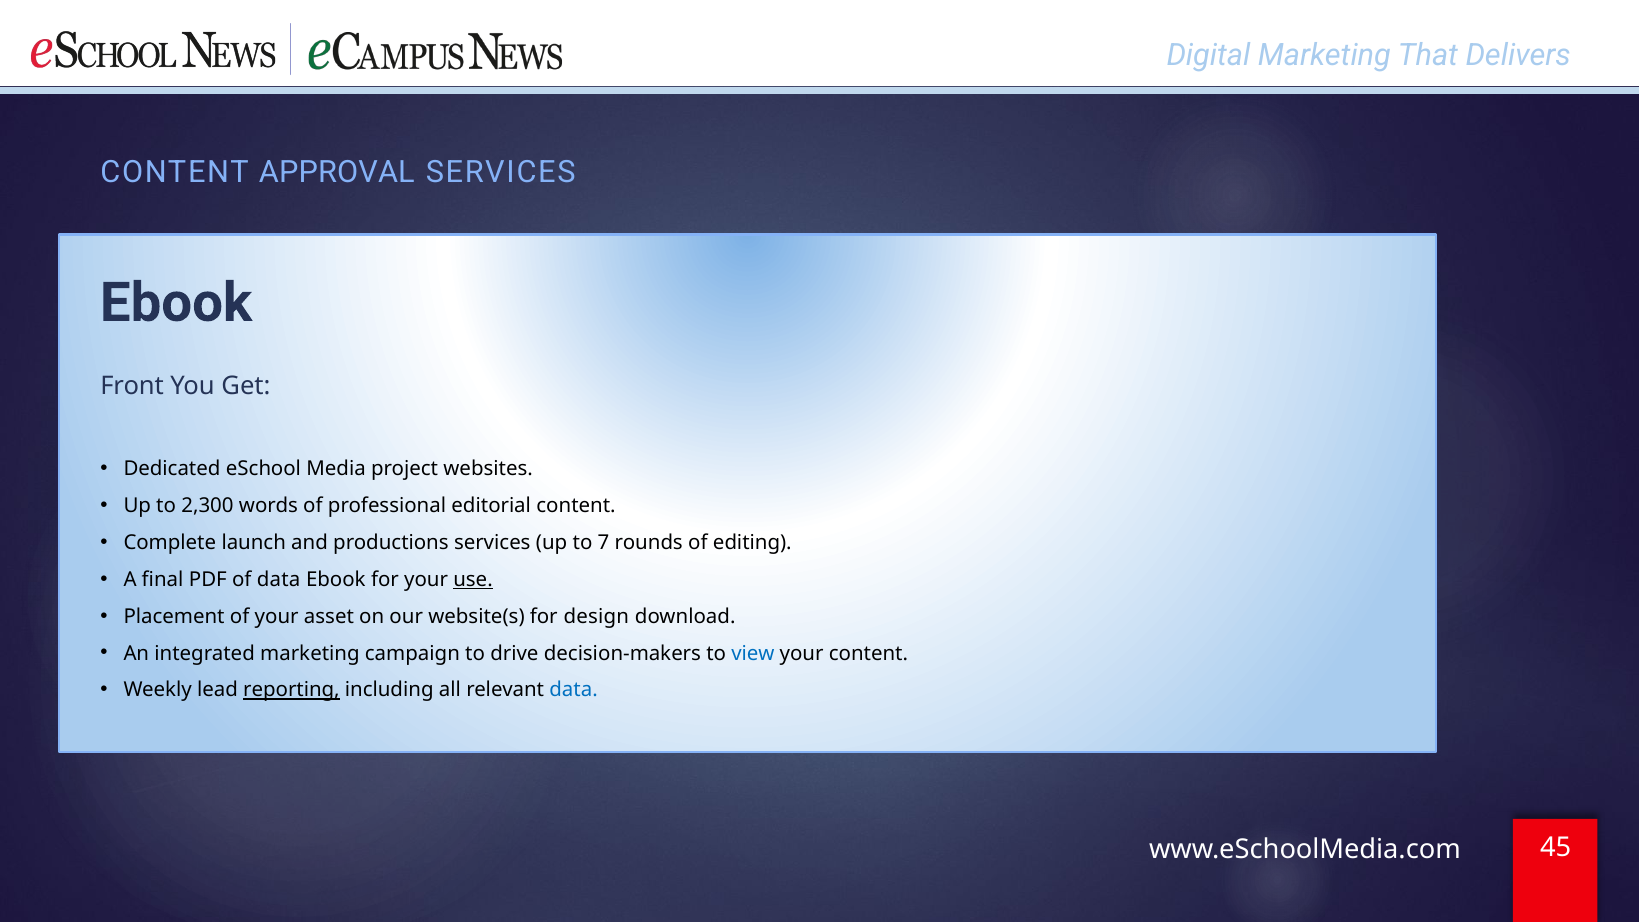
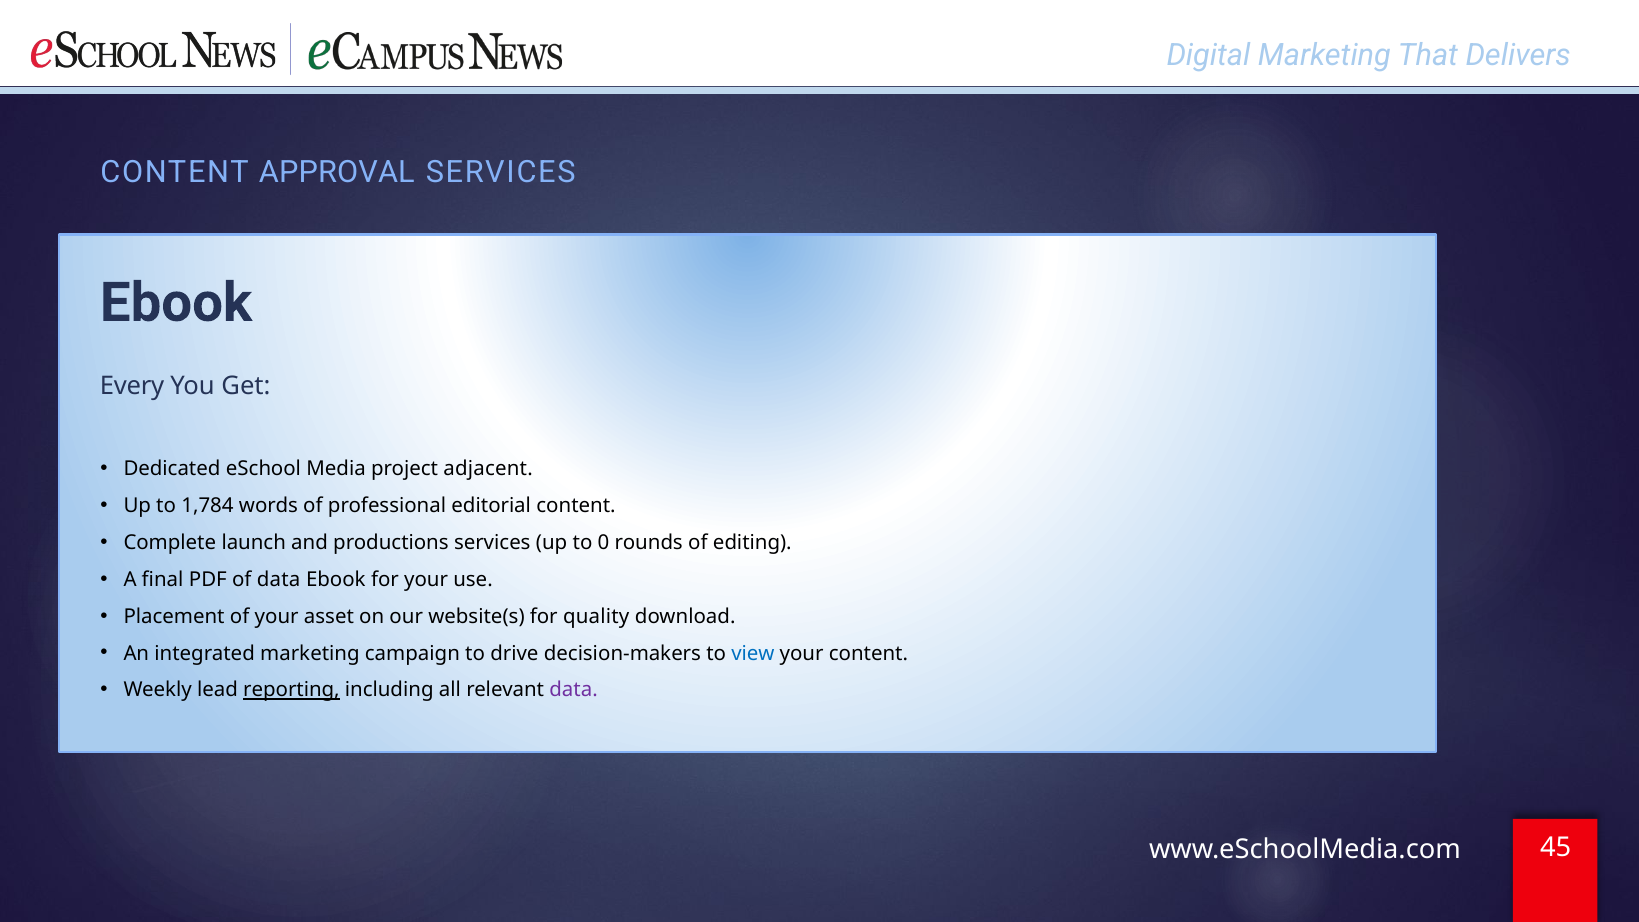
Front: Front -> Every (132, 386)
websites: websites -> adjacent (488, 469)
2,300: 2,300 -> 1,784 (208, 506)
7: 7 -> 0 (604, 543)
use underline: present -> none (473, 579)
design: design -> quality (596, 616)
data colour: blue -> purple (574, 690)
